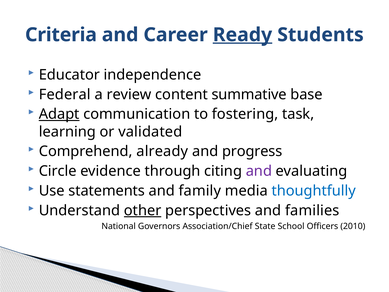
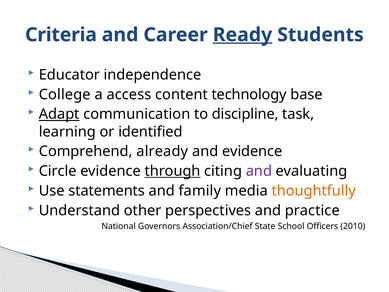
Federal: Federal -> College (65, 94)
review: review -> access (129, 94)
summative: summative -> technology (249, 94)
fostering: fostering -> discipline (245, 114)
validated: validated -> identified (150, 132)
and progress: progress -> evidence (252, 151)
through underline: none -> present (173, 171)
thoughtfully colour: blue -> orange (314, 191)
other underline: present -> none (143, 210)
families: families -> practice (312, 210)
